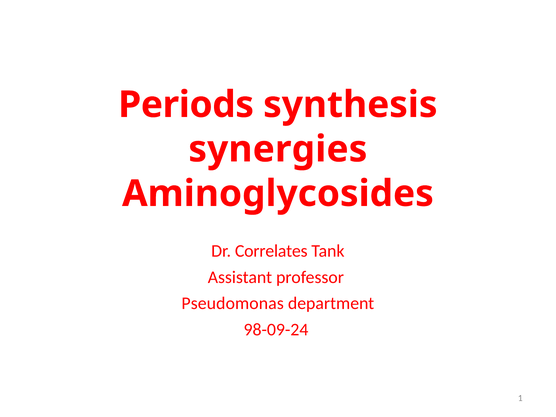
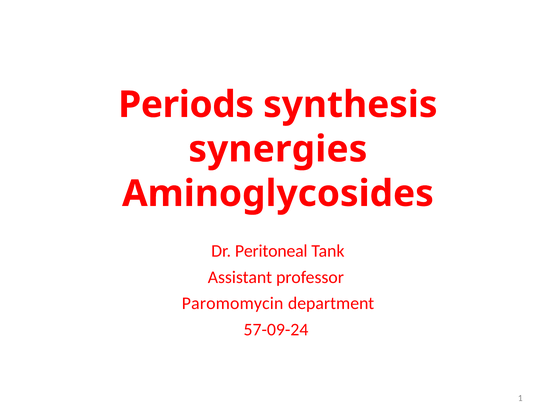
Correlates: Correlates -> Peritoneal (271, 251)
Pseudomonas: Pseudomonas -> Paromomycin (233, 303)
98-09-24: 98-09-24 -> 57-09-24 (276, 330)
